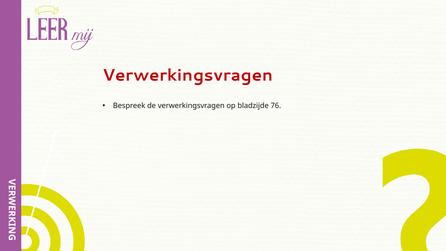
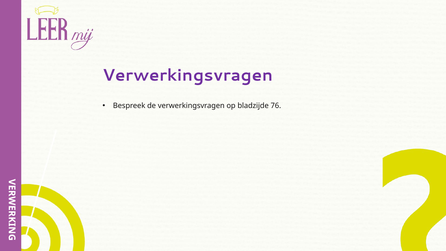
Verwerkingsvragen colour: red -> purple (188, 75)
